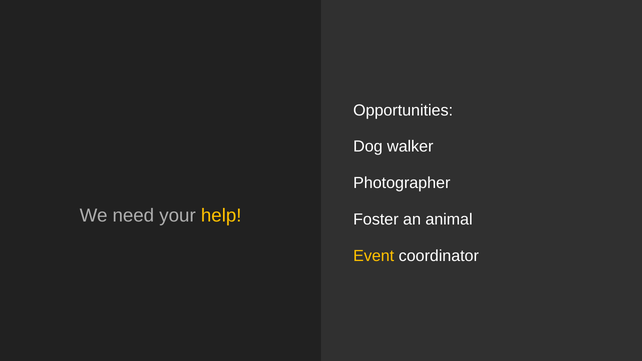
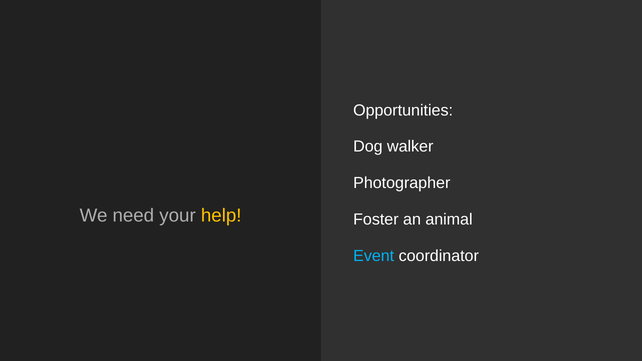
Event colour: yellow -> light blue (374, 256)
